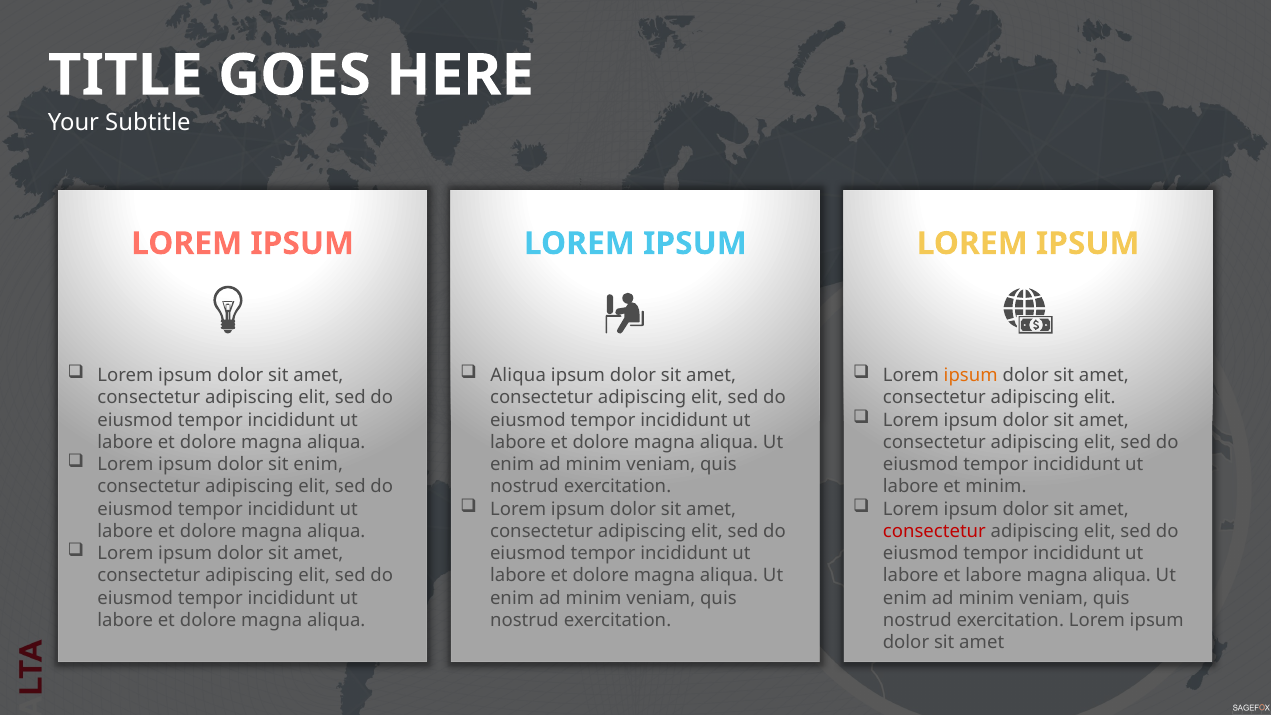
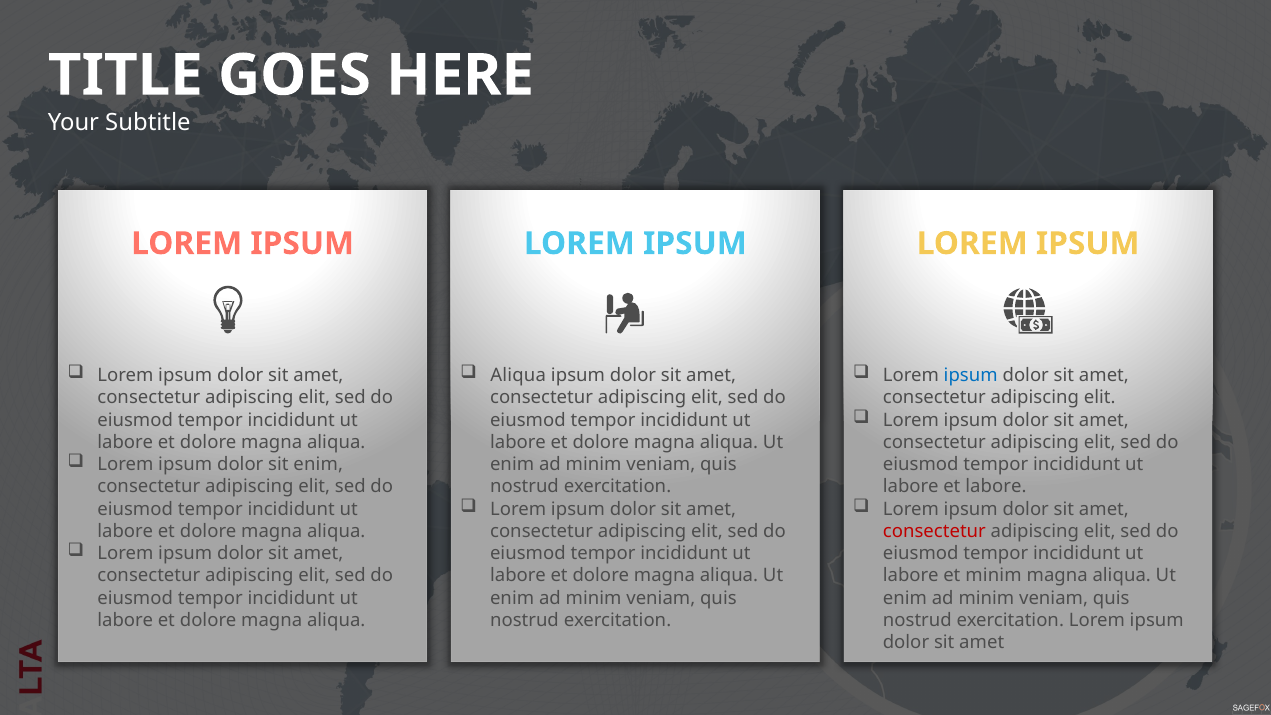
ipsum colour: orange -> blue (971, 375)
et minim: minim -> labore (996, 487)
et labore: labore -> minim (994, 576)
